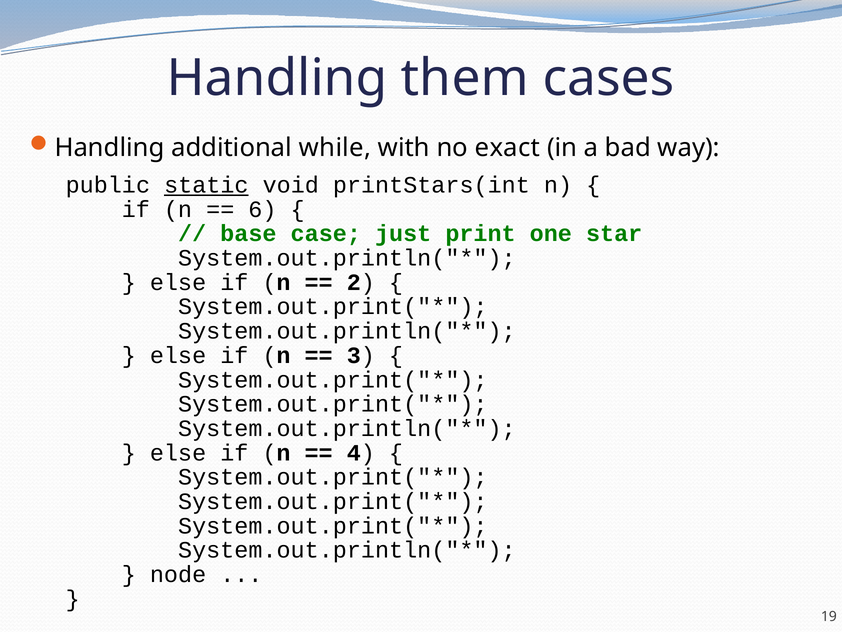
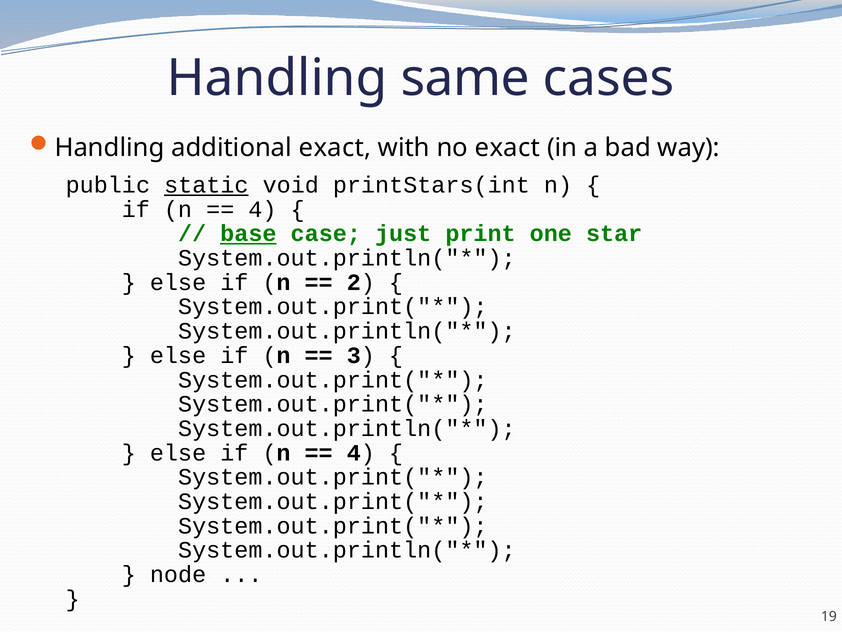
them: them -> same (465, 78)
additional while: while -> exact (335, 148)
6: 6 -> 4 (262, 209)
base underline: none -> present (248, 234)
